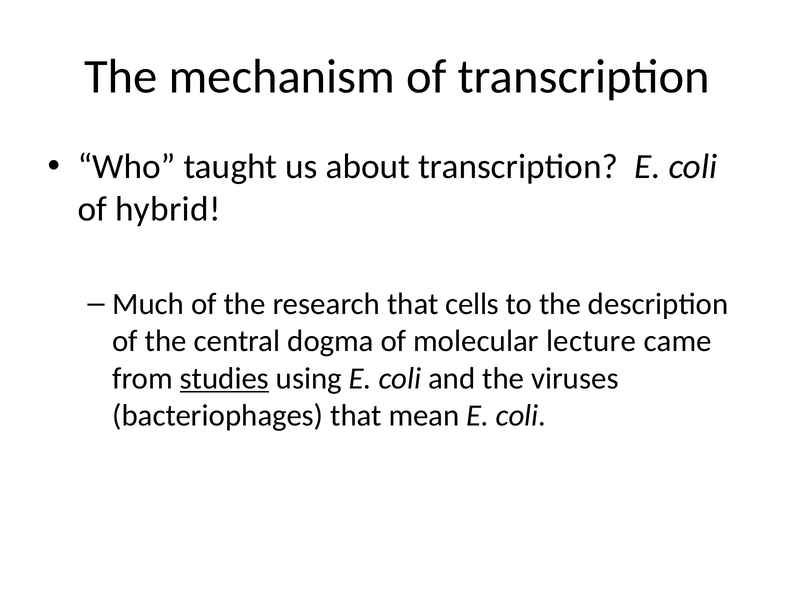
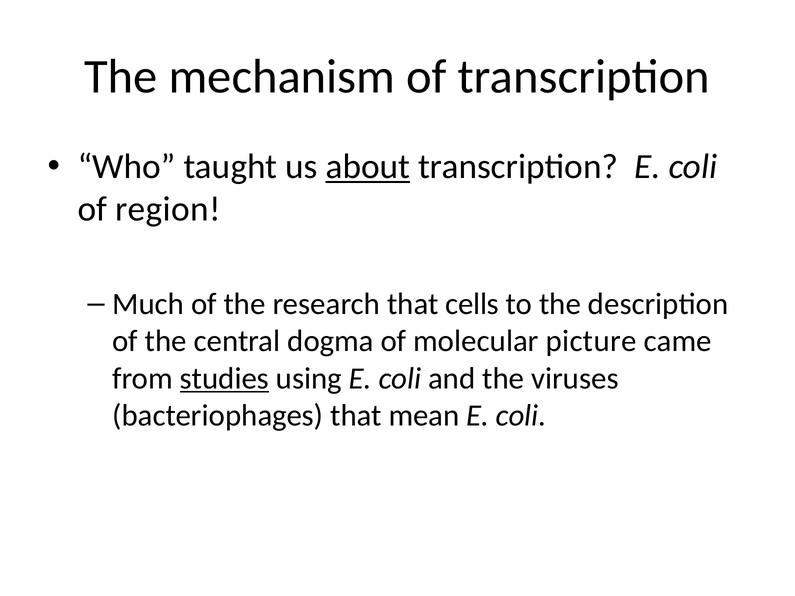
about underline: none -> present (368, 167)
hybrid: hybrid -> region (168, 209)
lecture: lecture -> picture (591, 341)
